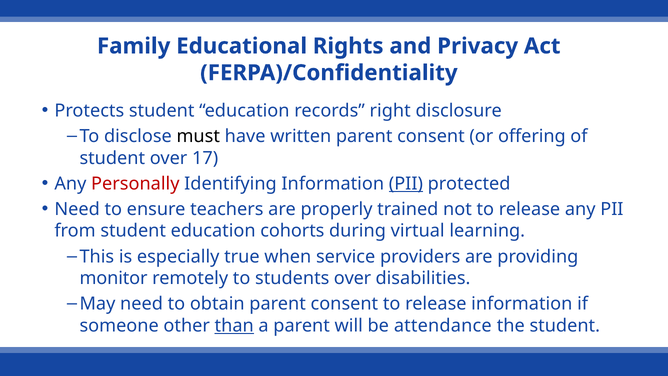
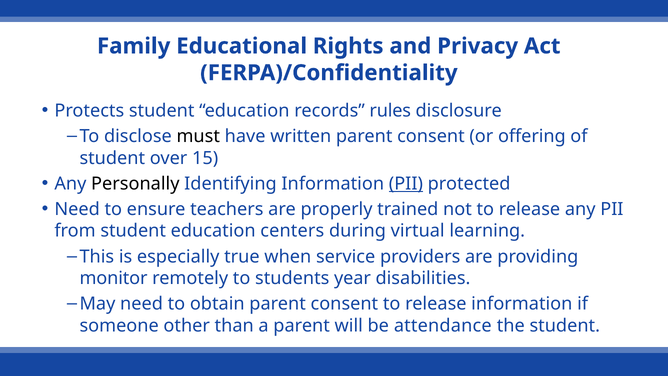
right: right -> rules (390, 111)
17: 17 -> 15 (205, 158)
Personally colour: red -> black (135, 184)
cohorts: cohorts -> centers (292, 231)
students over: over -> year (353, 279)
than underline: present -> none (234, 326)
